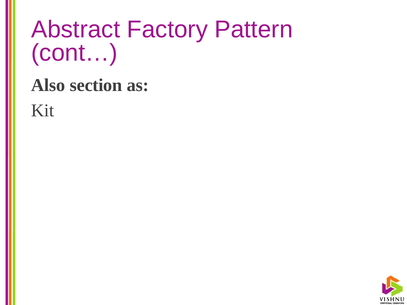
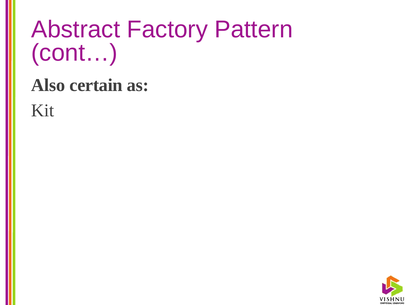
section: section -> certain (96, 85)
